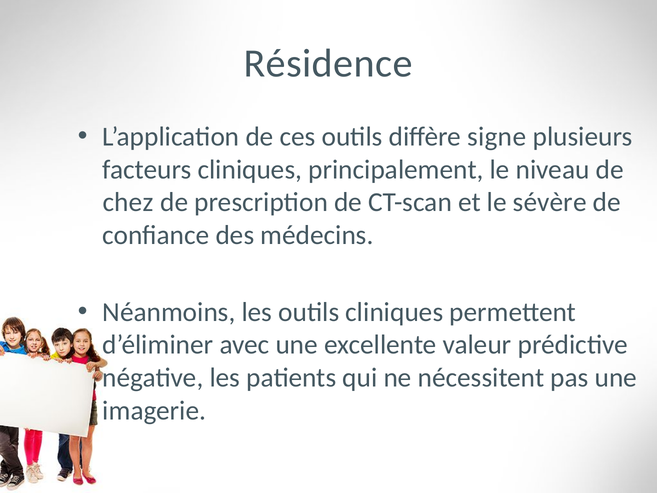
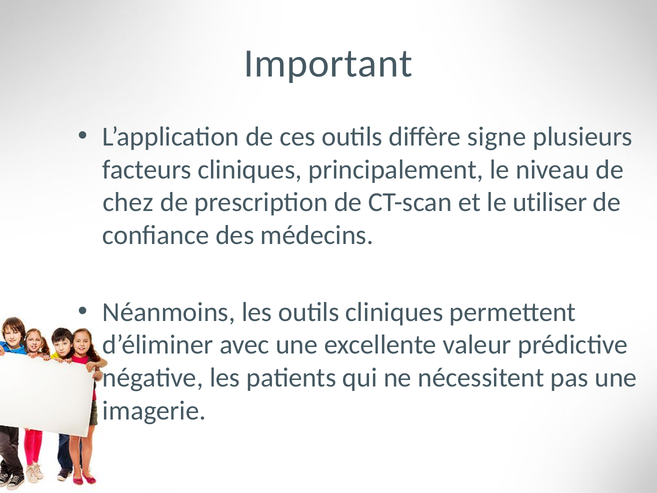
Résidence: Résidence -> Important (328, 64)
sévère: sévère -> utiliser (550, 202)
